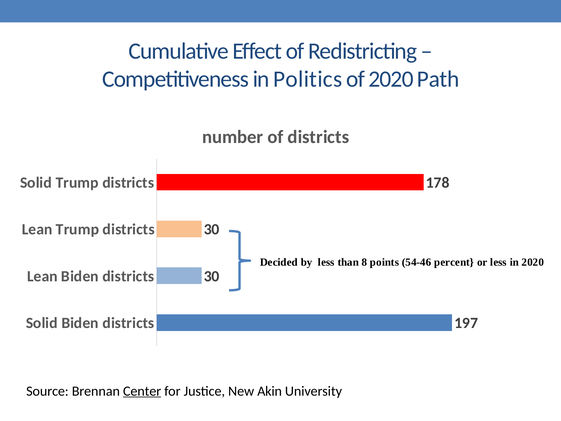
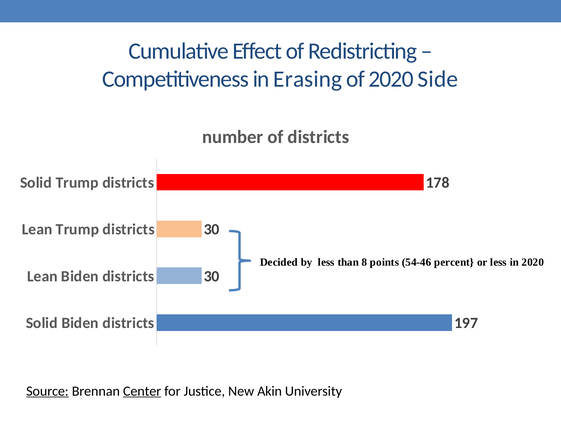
Politics: Politics -> Erasing (308, 79)
Path: Path -> Side (438, 79)
Source underline: none -> present (47, 391)
